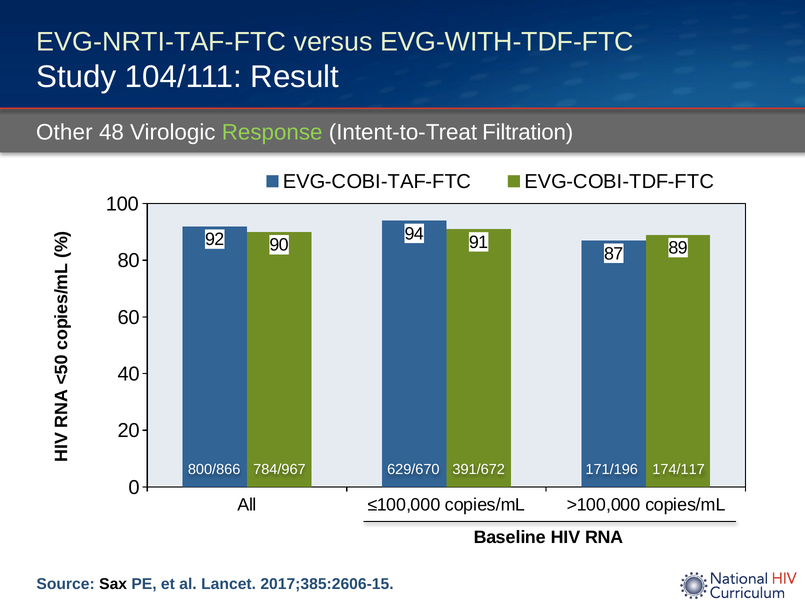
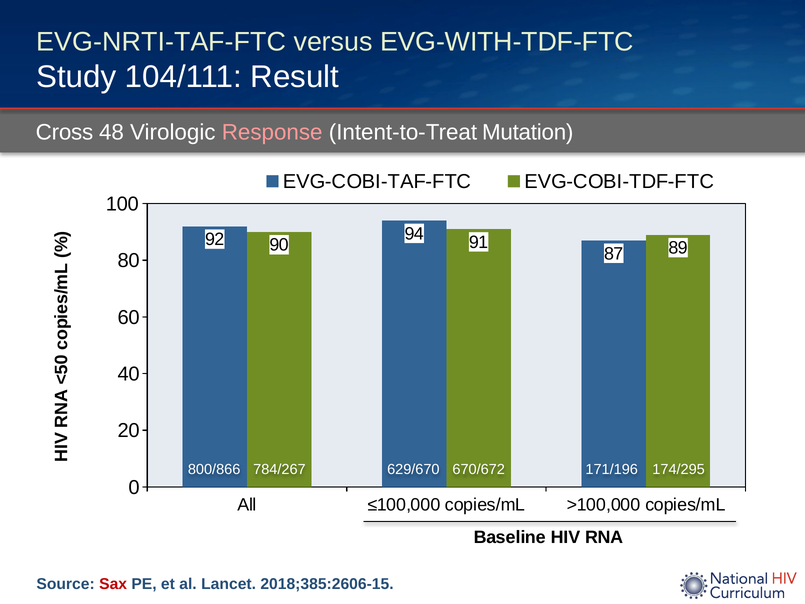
Other: Other -> Cross (64, 132)
Response colour: light green -> pink (272, 132)
Filtration: Filtration -> Mutation (528, 132)
784/967: 784/967 -> 784/267 (279, 469)
391/672: 391/672 -> 670/672 (479, 469)
174/117: 174/117 -> 174/295 (679, 469)
Sax colour: black -> red (113, 584)
2017;385:2606-15: 2017;385:2606-15 -> 2018;385:2606-15 (327, 584)
